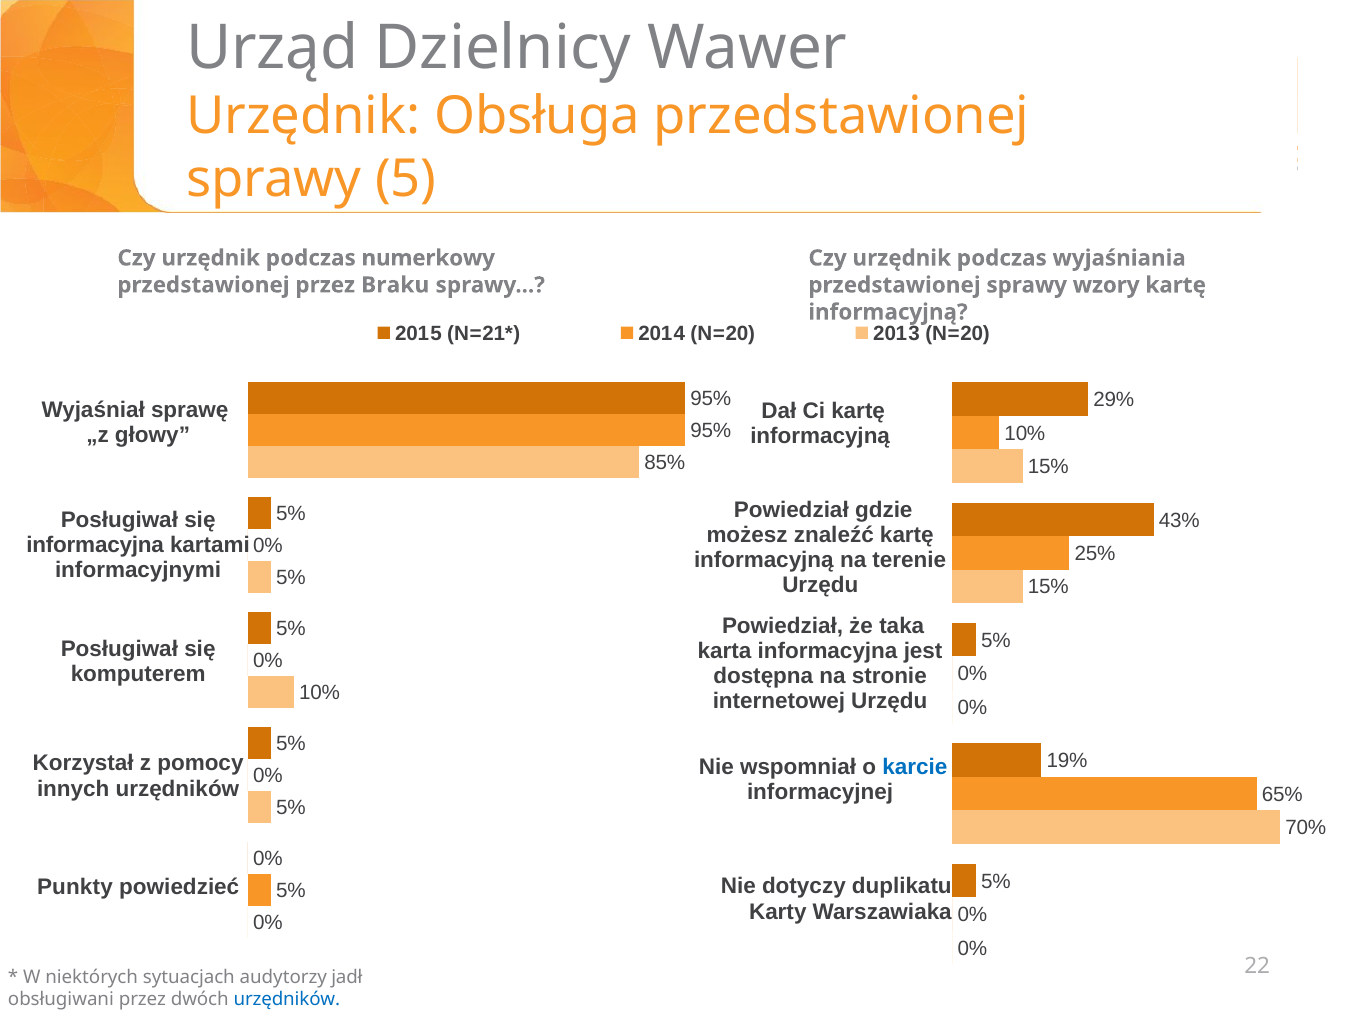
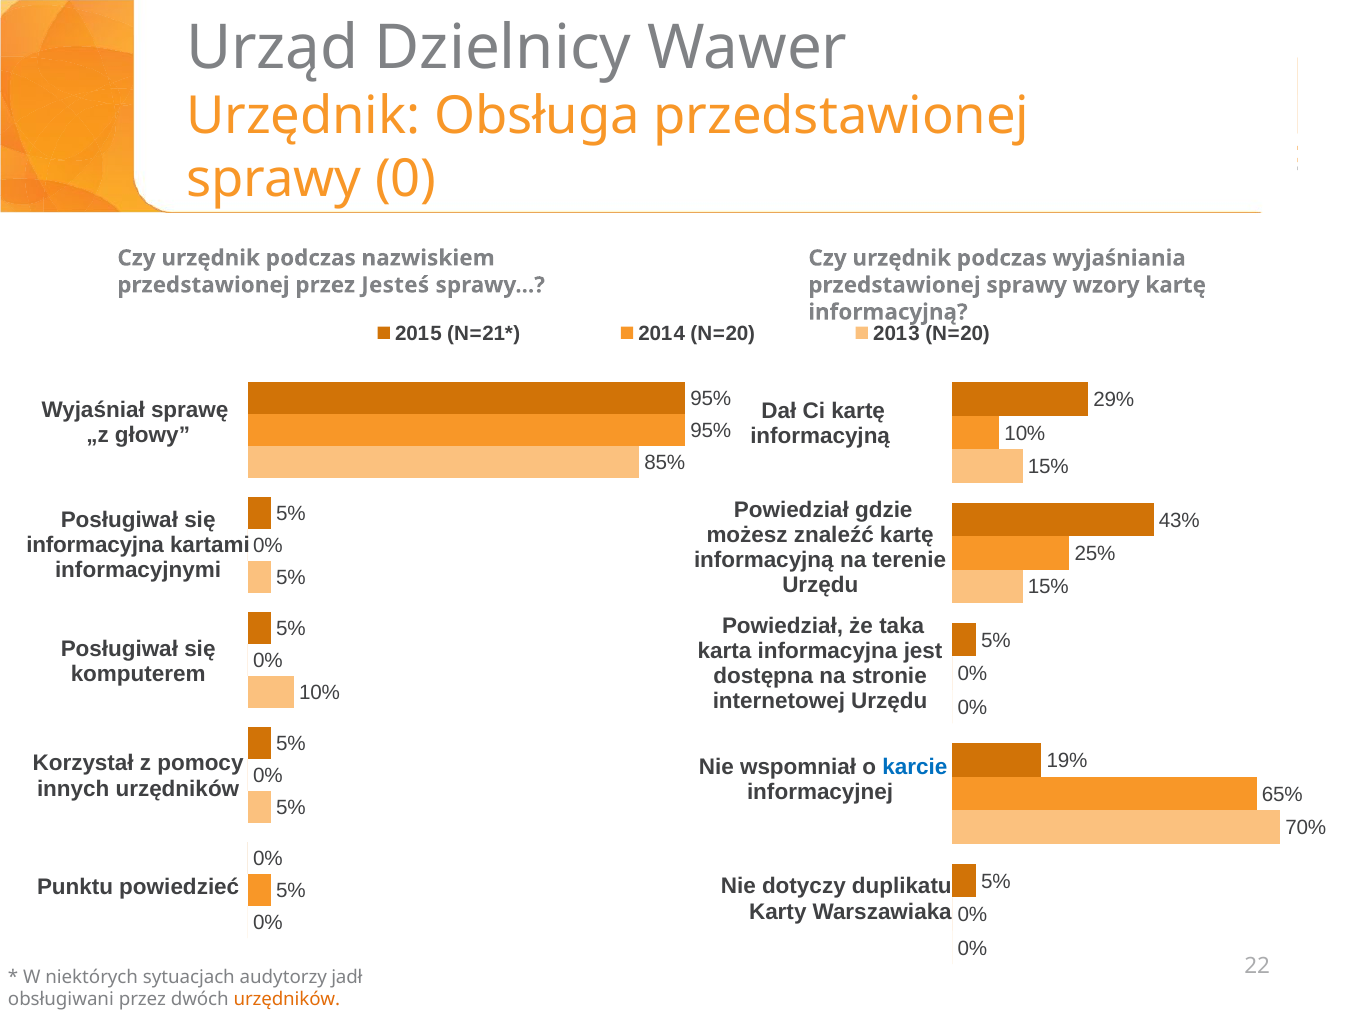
5: 5 -> 0 (406, 179)
numerkowy: numerkowy -> nazwiskiem (428, 258)
Braku: Braku -> Jesteś (395, 285)
Punkty: Punkty -> Punktu (75, 888)
urzędników colour: blue -> orange (287, 1000)
